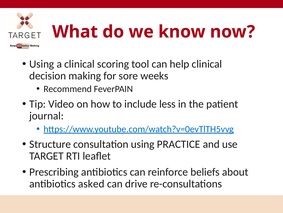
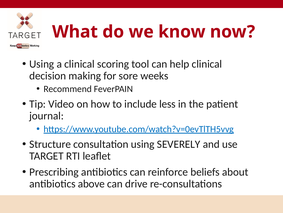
PRACTICE: PRACTICE -> SEVERELY (179, 144)
asked: asked -> above (91, 183)
